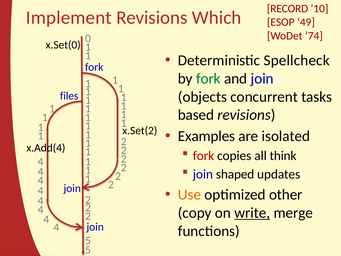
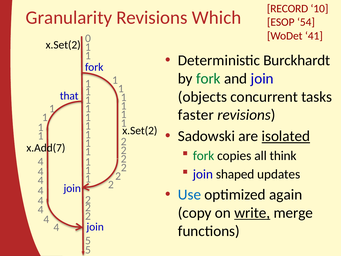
Implement: Implement -> Granularity (69, 17)
49: 49 -> 54 (306, 22)
74: 74 -> 41 (314, 36)
x.Set(0: x.Set(0 -> x.Set(2 (63, 45)
Spellcheck: Spellcheck -> Burckhardt (297, 60)
files: files -> that (69, 96)
based: based -> faster (196, 115)
Examples: Examples -> Sadowski (206, 136)
isolated underline: none -> present (286, 136)
x.Add(4: x.Add(4 -> x.Add(7 (46, 148)
fork colour: red -> green (204, 156)
Use colour: orange -> blue (189, 194)
other: other -> again (286, 194)
